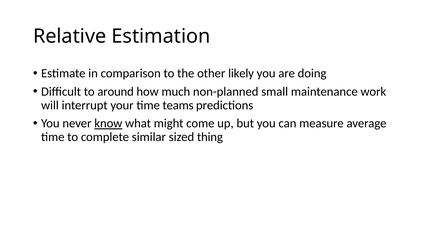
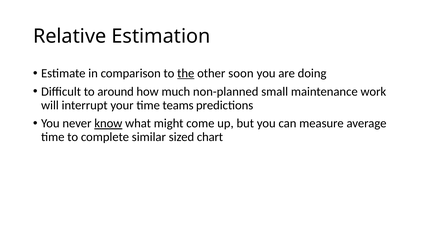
the underline: none -> present (186, 73)
likely: likely -> soon (241, 73)
thing: thing -> chart (210, 137)
